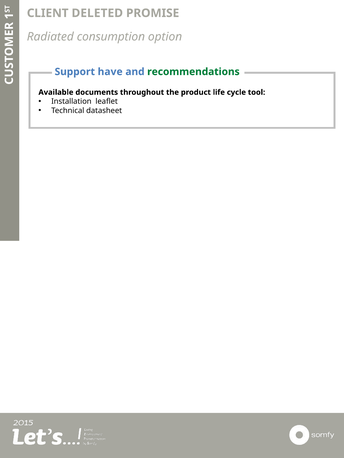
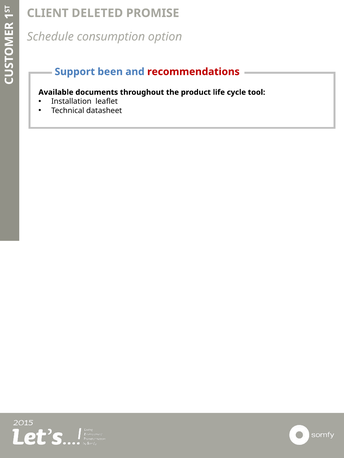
Radiated: Radiated -> Schedule (50, 37)
have: have -> been (110, 72)
recommendations colour: green -> red (193, 72)
